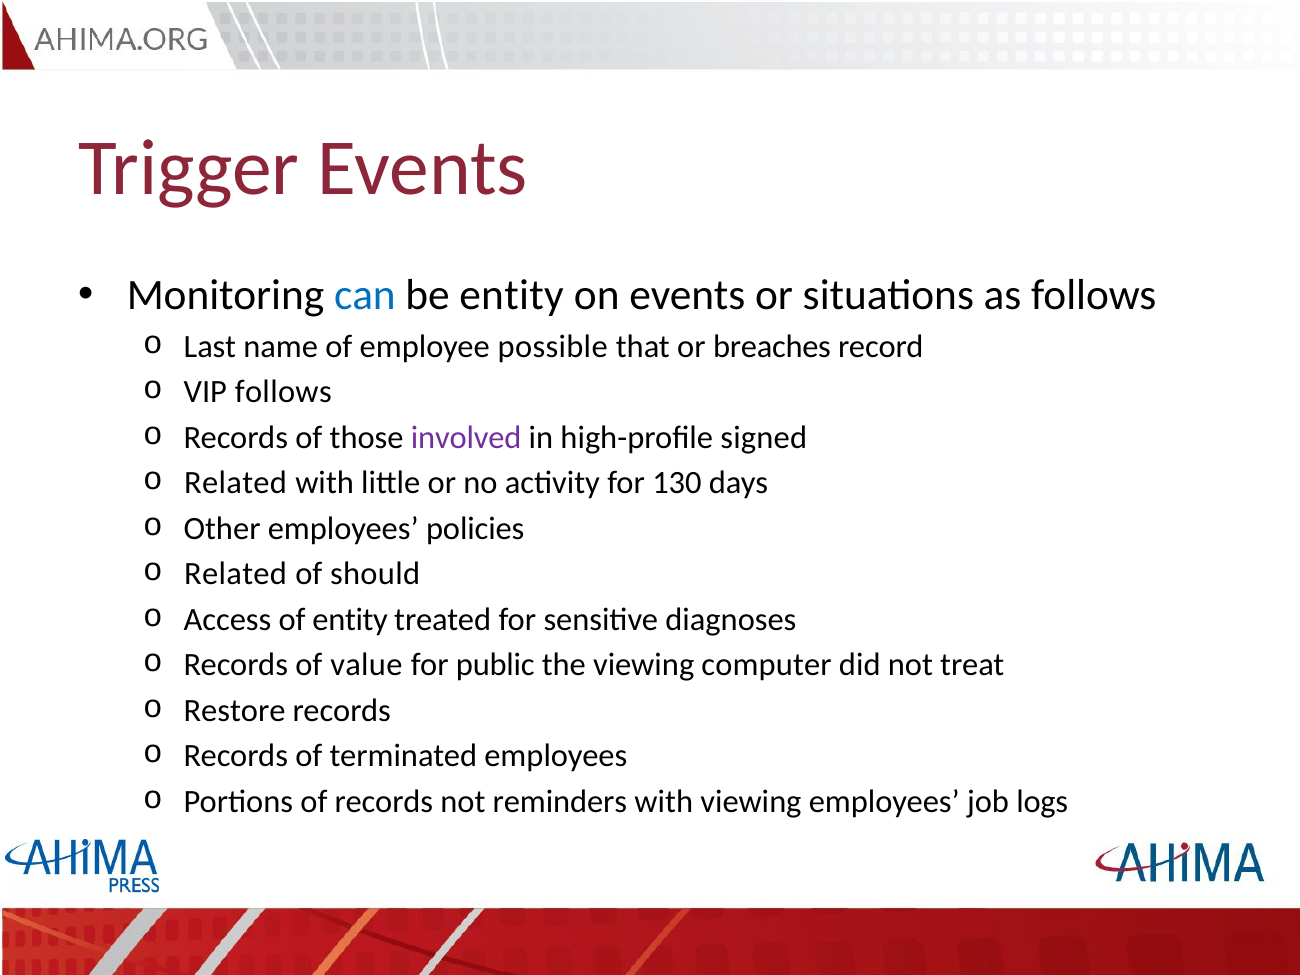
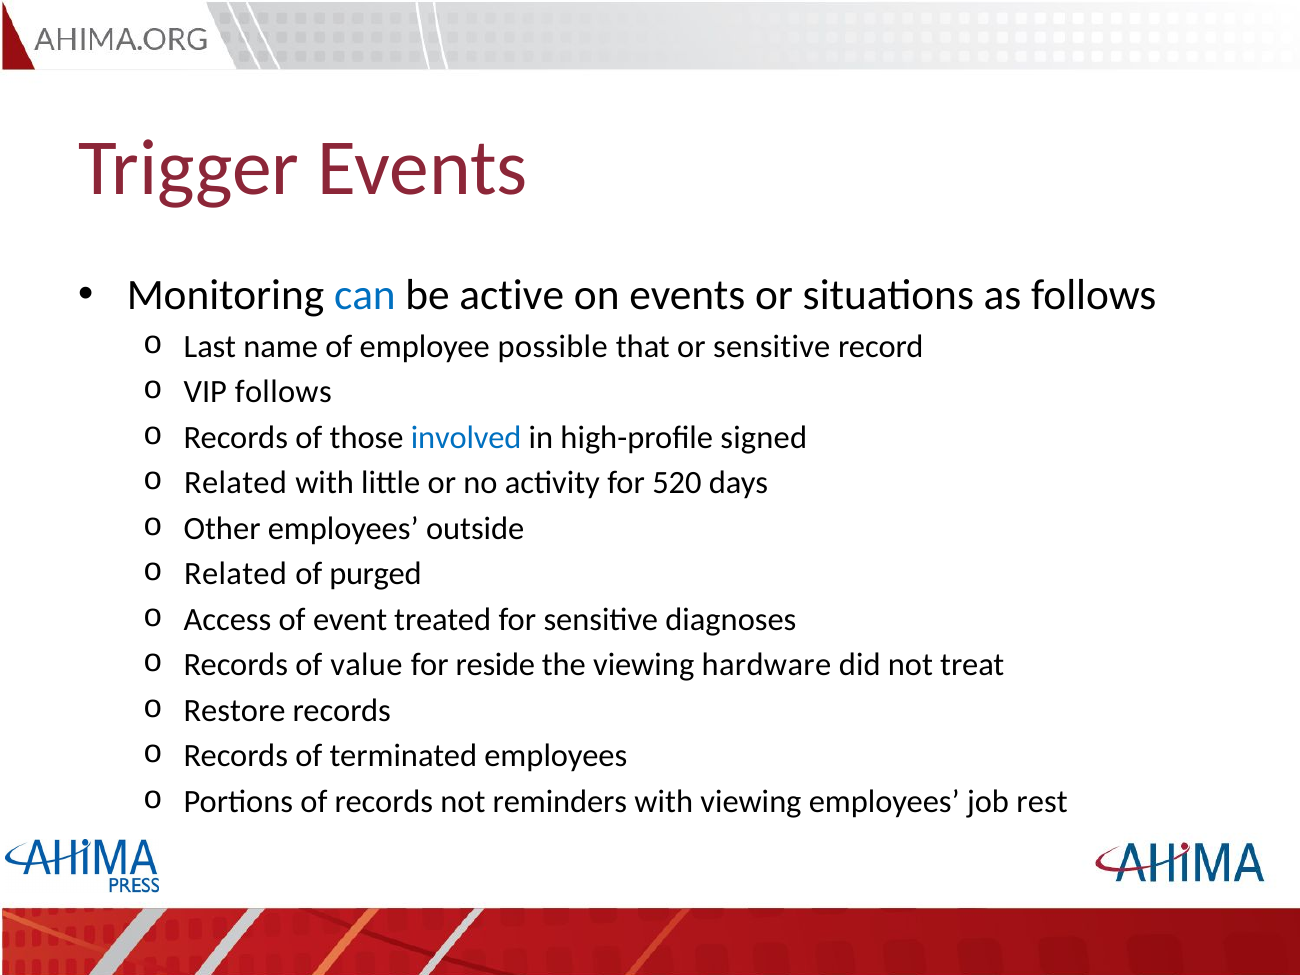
be entity: entity -> active (512, 295)
or breaches: breaches -> sensitive (772, 347)
involved colour: purple -> blue (466, 438)
130: 130 -> 520 (677, 483)
policies: policies -> outside (475, 529)
should: should -> purged (375, 574)
of entity: entity -> event (350, 620)
public: public -> reside (495, 665)
computer: computer -> hardware (766, 665)
logs: logs -> rest (1042, 802)
